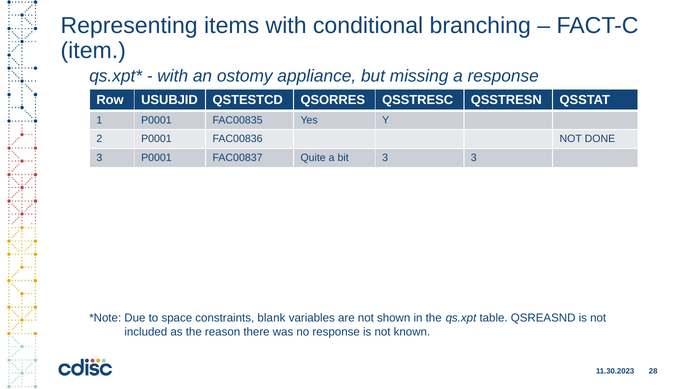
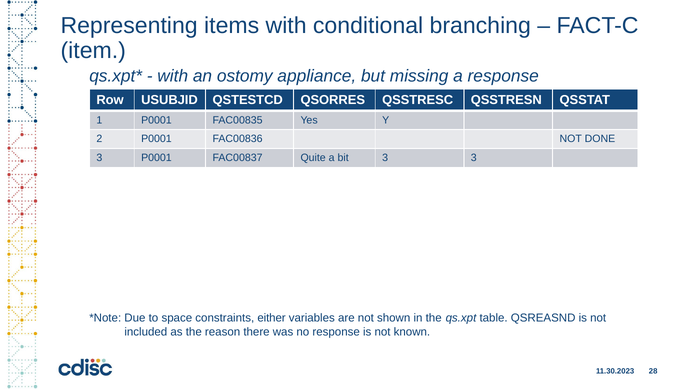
blank: blank -> either (272, 318)
